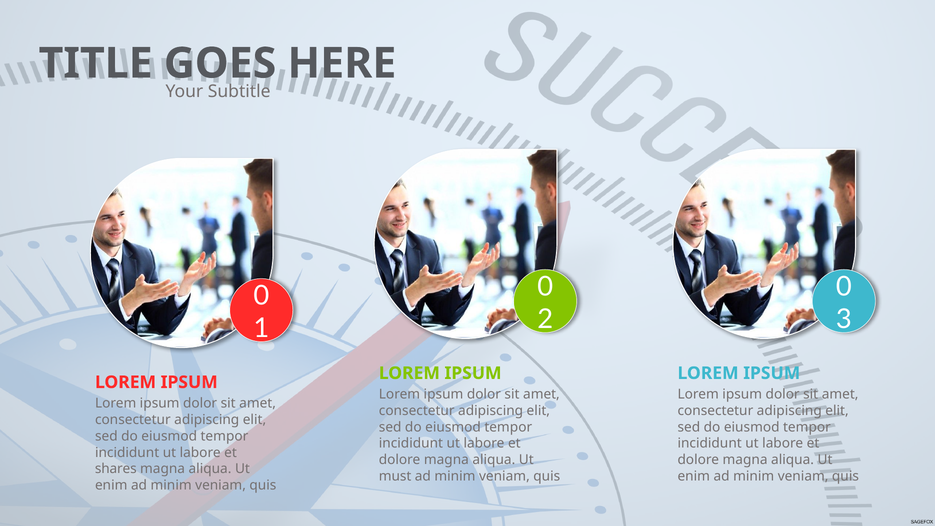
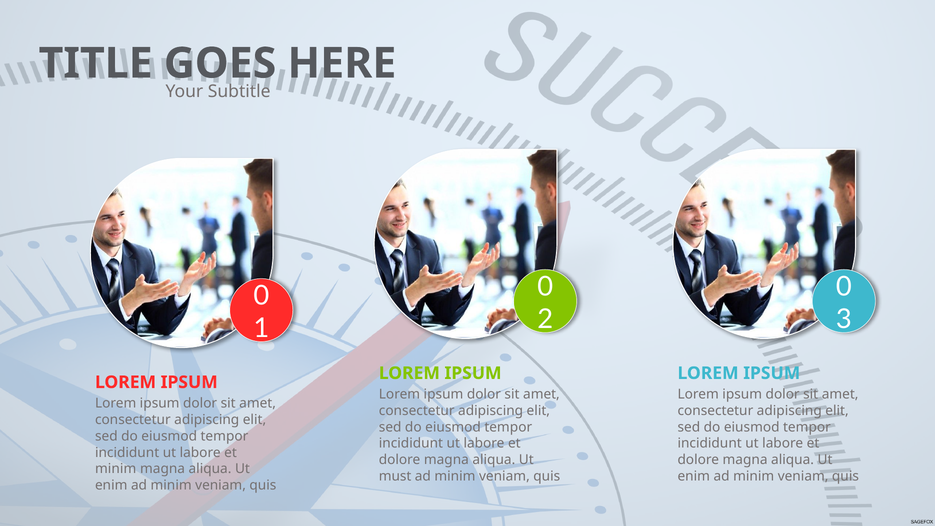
shares: shares -> minim (116, 469)
